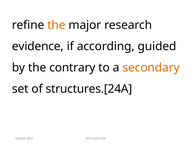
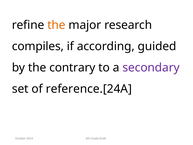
evidence: evidence -> compiles (38, 46)
secondary colour: orange -> purple (151, 67)
structures.[24A: structures.[24A -> reference.[24A (89, 89)
